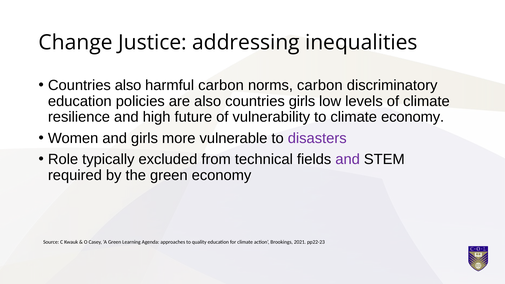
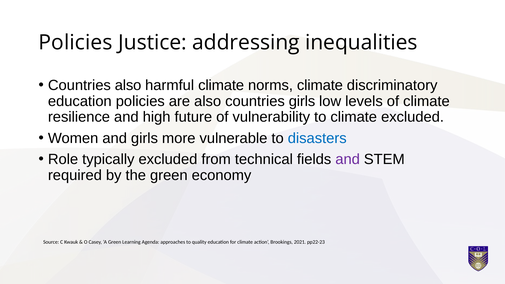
Change: Change -> Policies (76, 42)
harmful carbon: carbon -> climate (221, 85)
norms carbon: carbon -> climate (320, 85)
climate economy: economy -> excluded (413, 117)
disasters colour: purple -> blue (317, 138)
